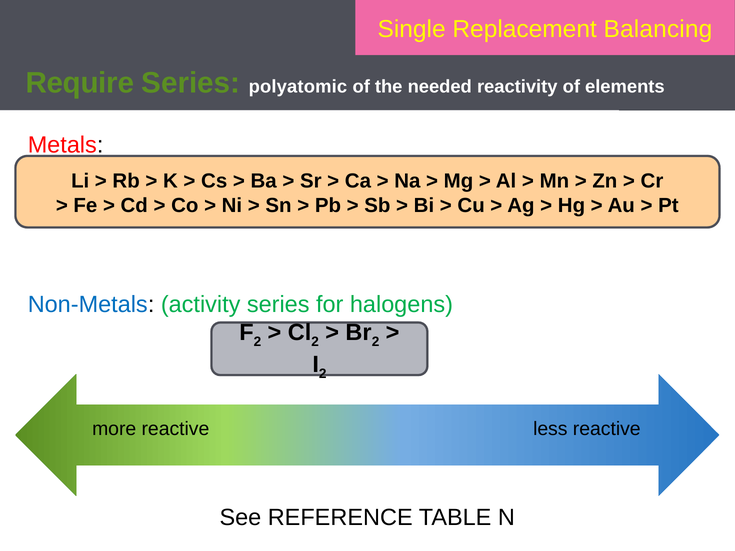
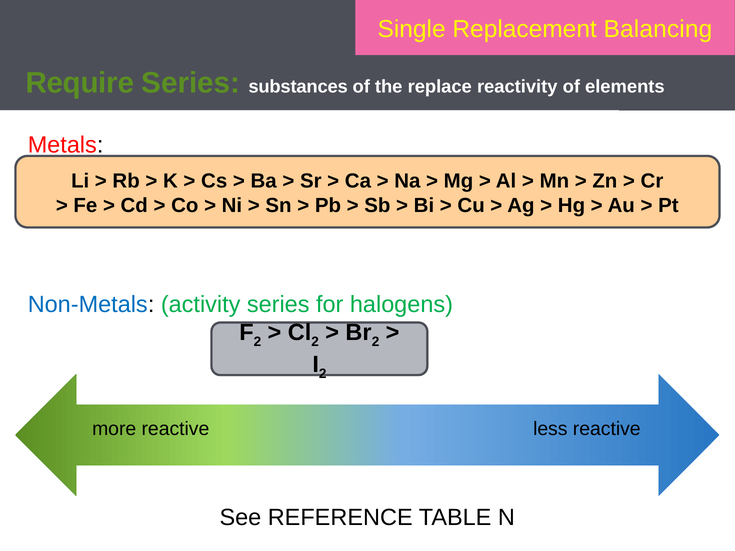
polyatomic: polyatomic -> substances (298, 87)
needed: needed -> replace (440, 87)
